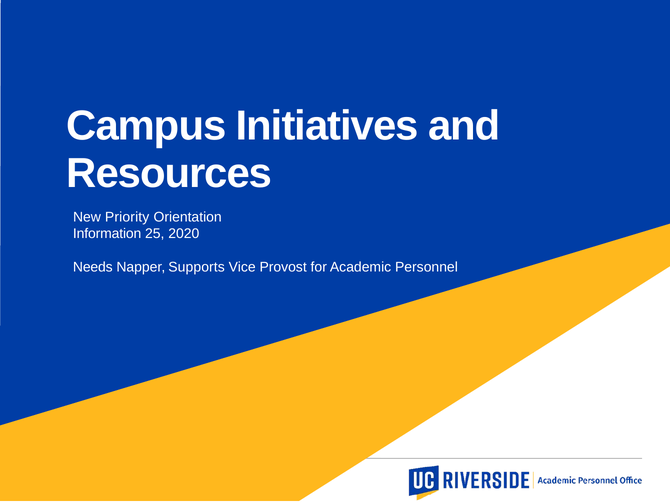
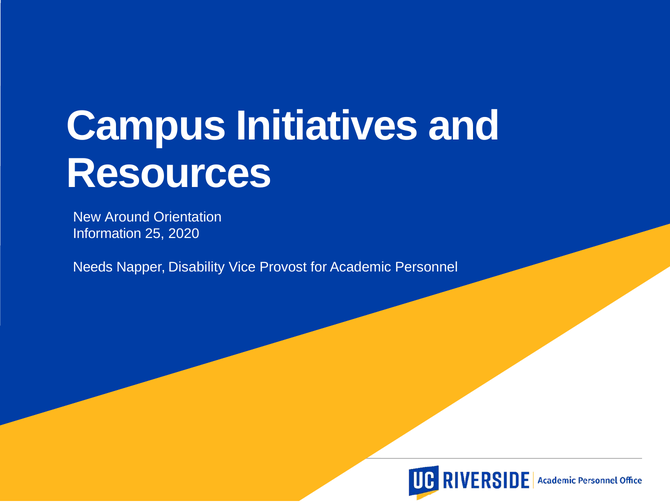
Priority: Priority -> Around (127, 217)
Supports: Supports -> Disability (197, 267)
